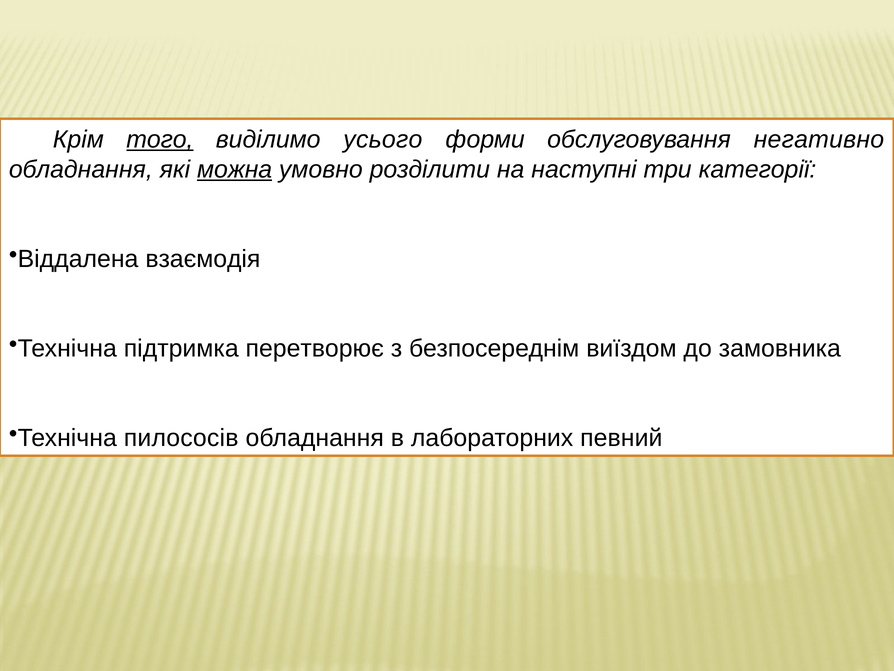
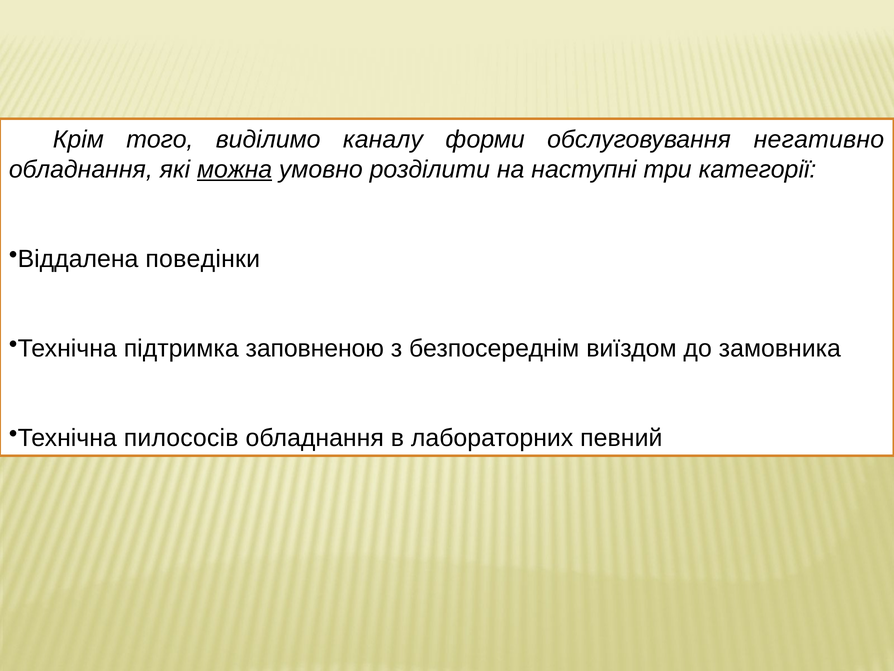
того underline: present -> none (160, 140)
усього: усього -> каналу (383, 140)
взаємодія: взаємодія -> поведінки (203, 259)
перетворює: перетворює -> заповненою (315, 348)
